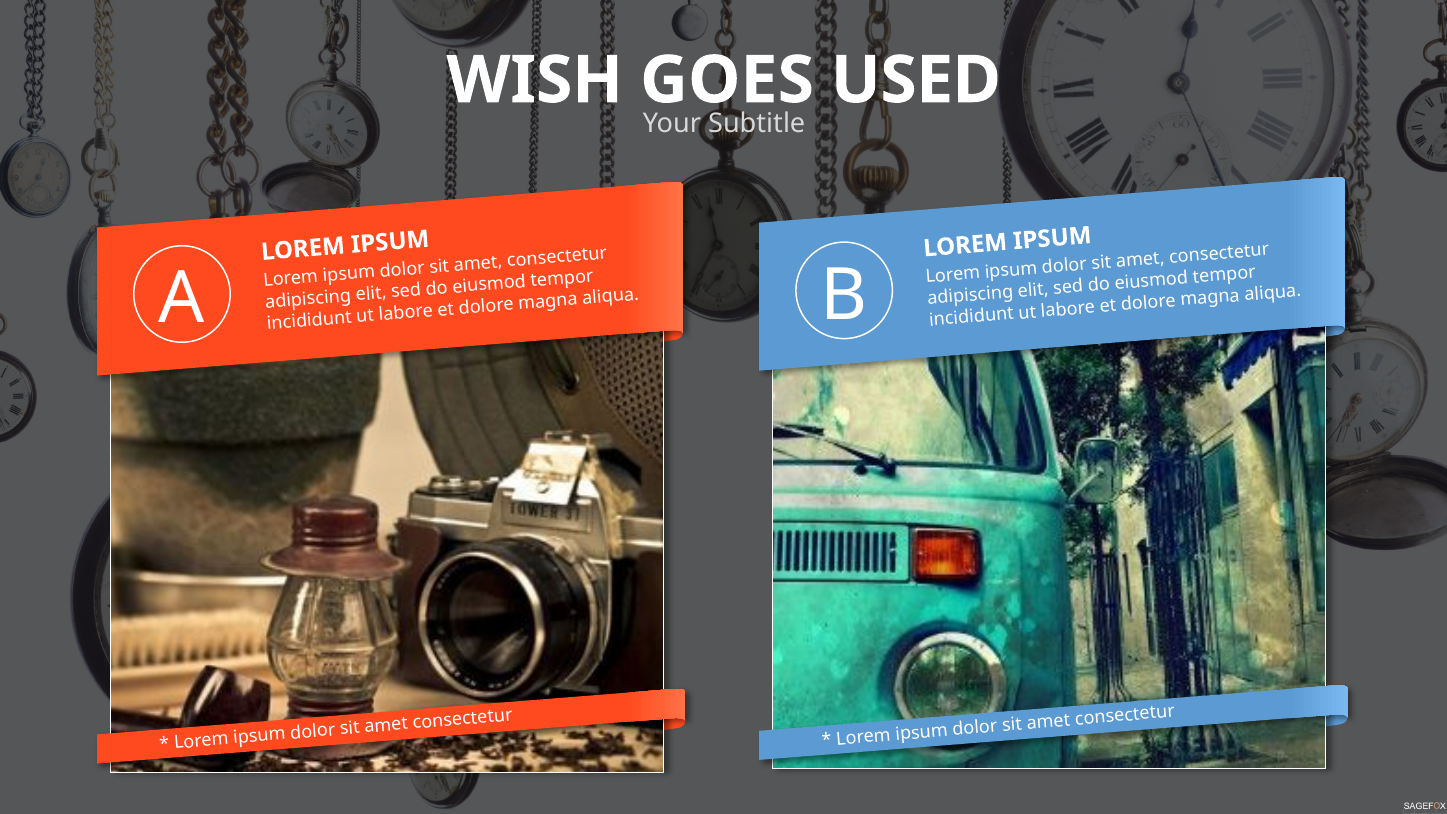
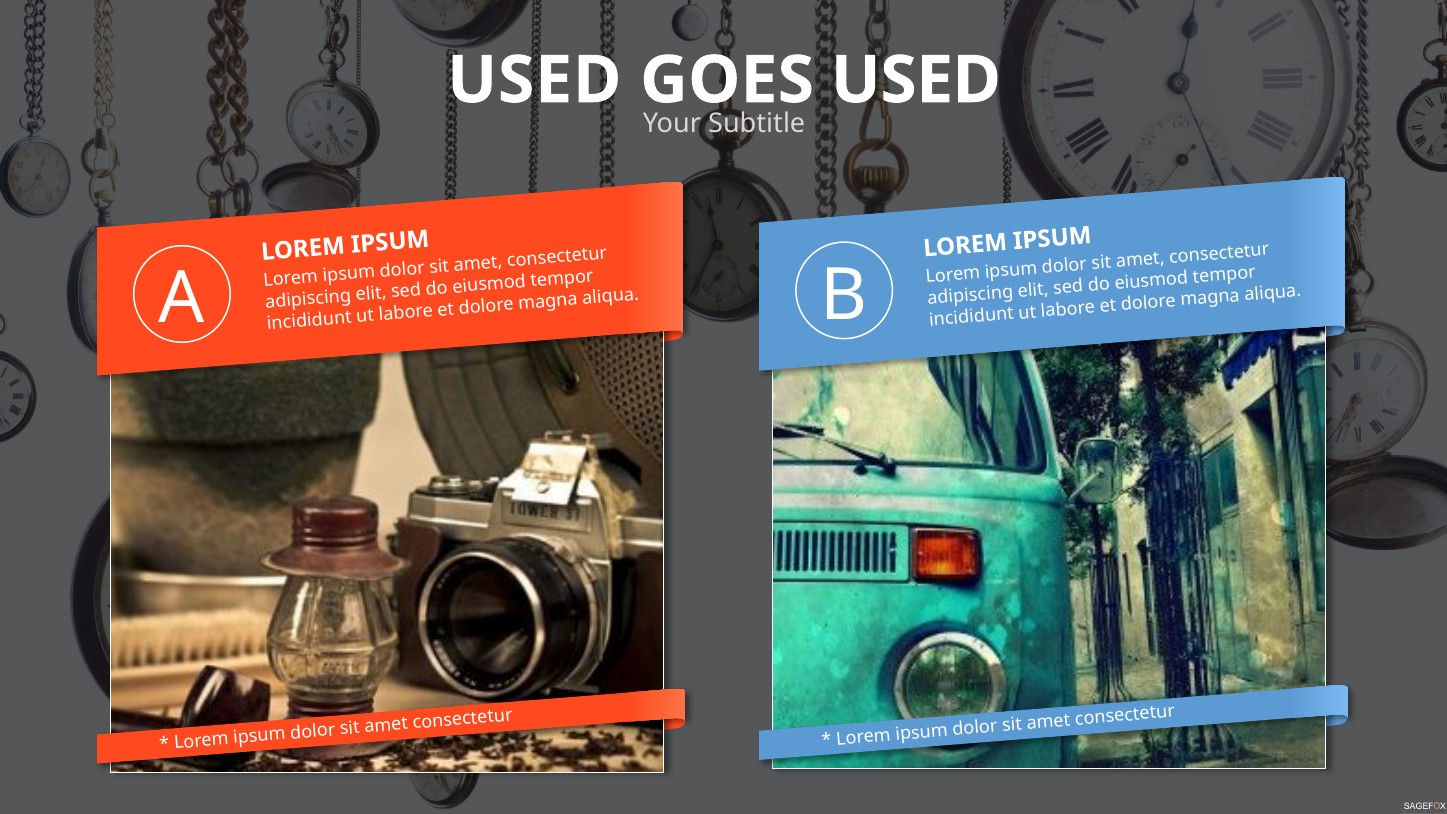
WISH: WISH -> USED (534, 80)
